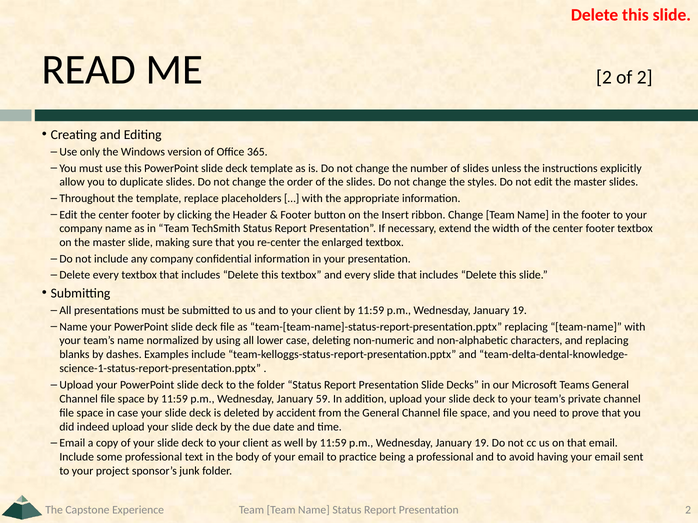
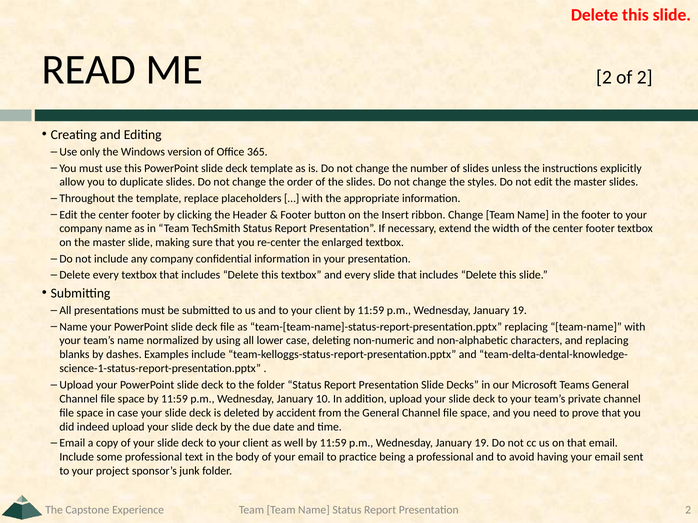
59: 59 -> 10 (323, 399)
